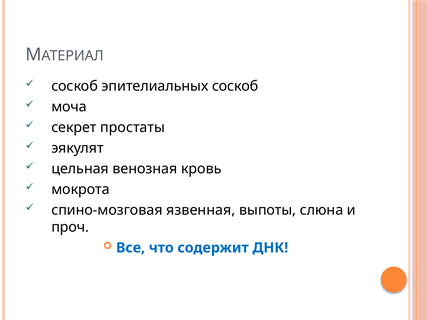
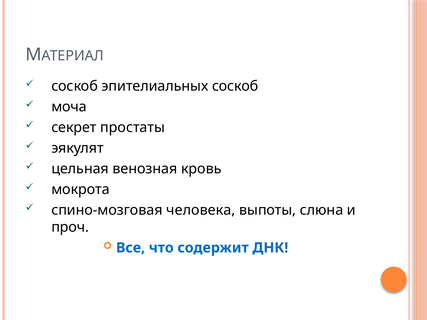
язвенная: язвенная -> человека (201, 210)
